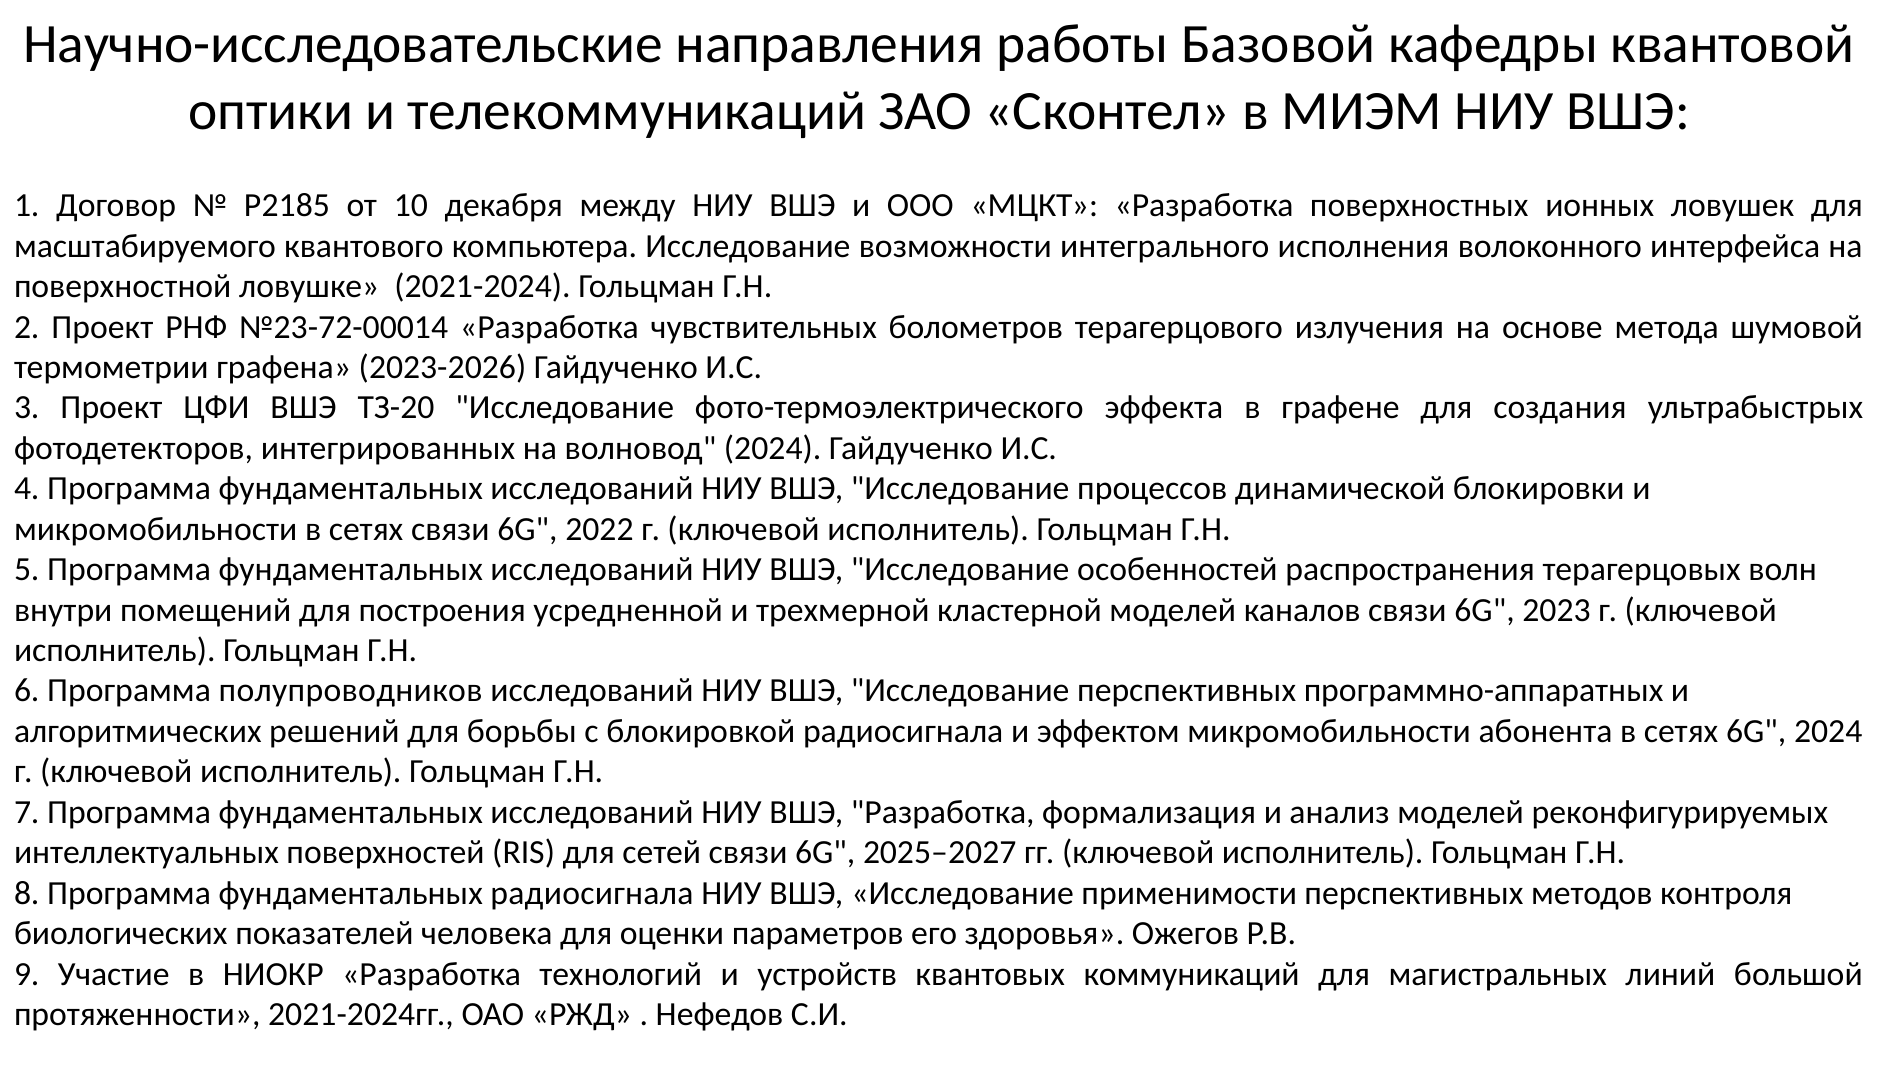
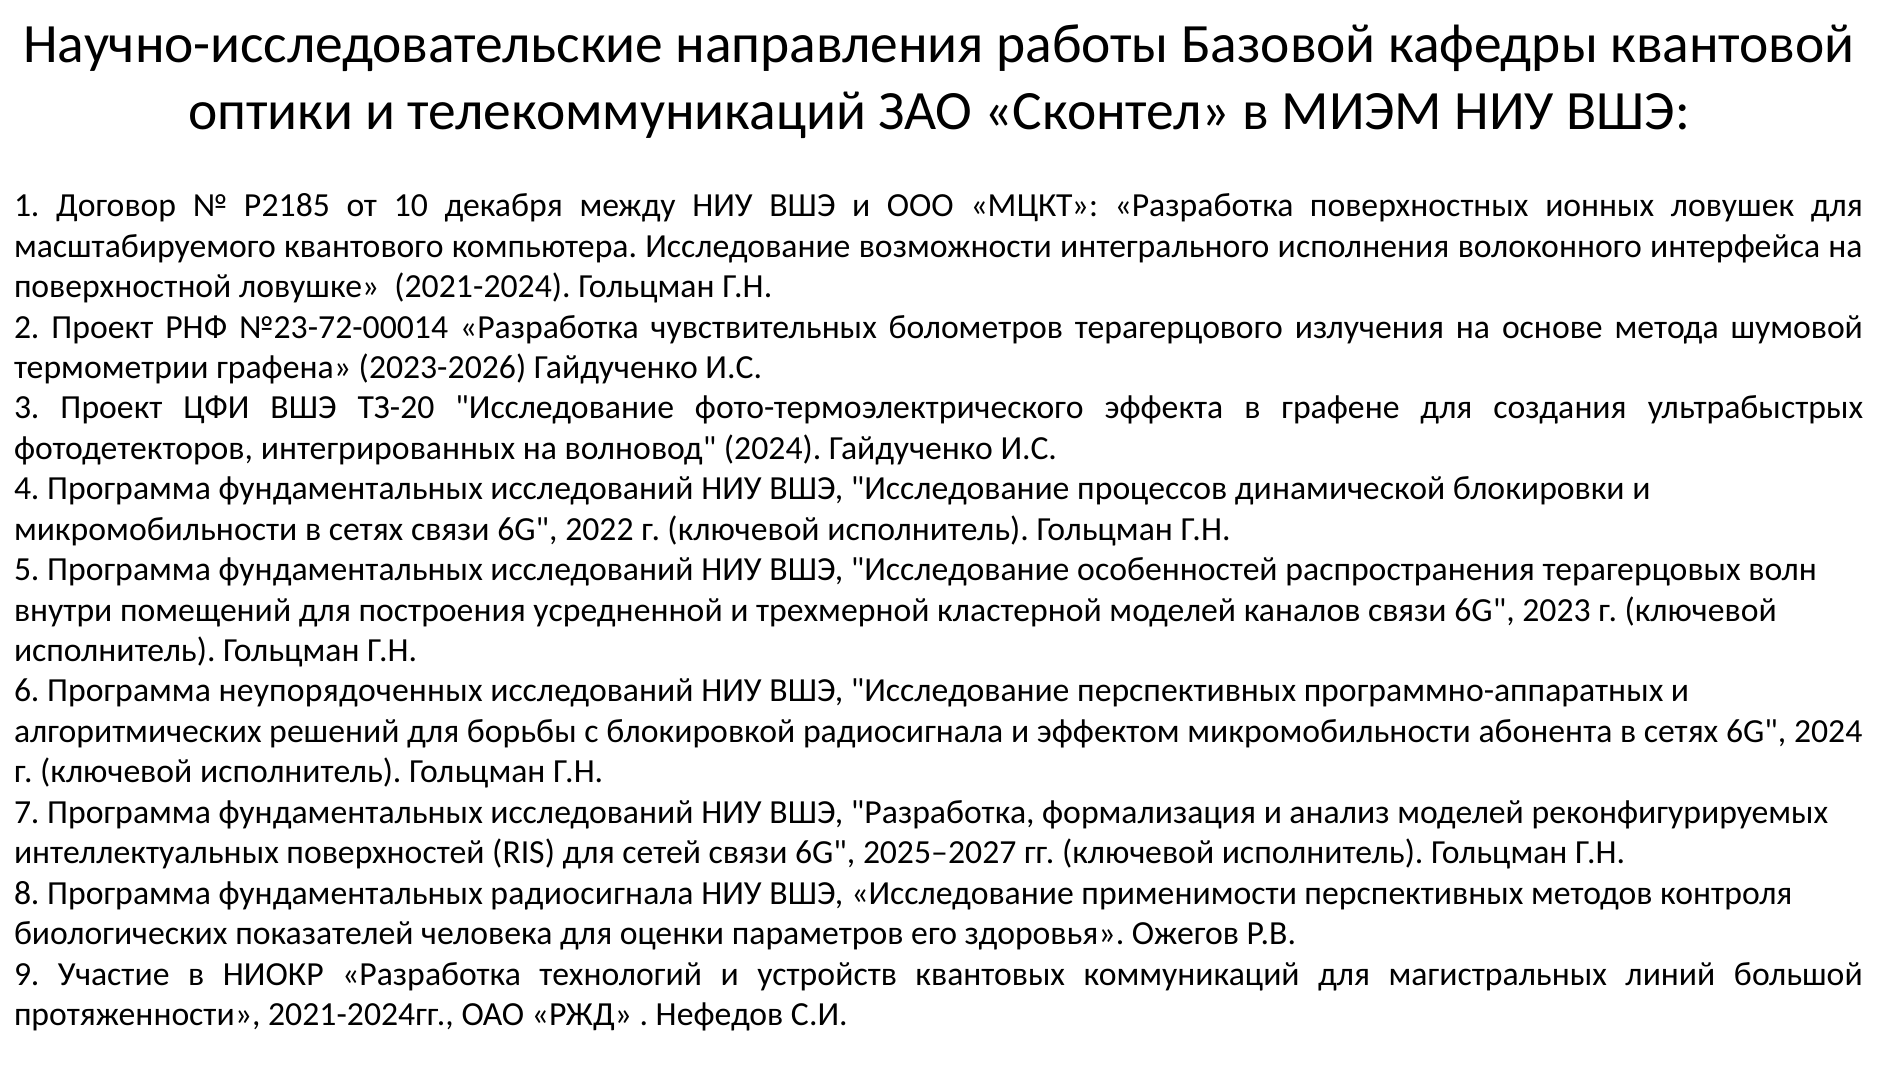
полупроводников: полупроводников -> неупорядоченных (351, 691)
